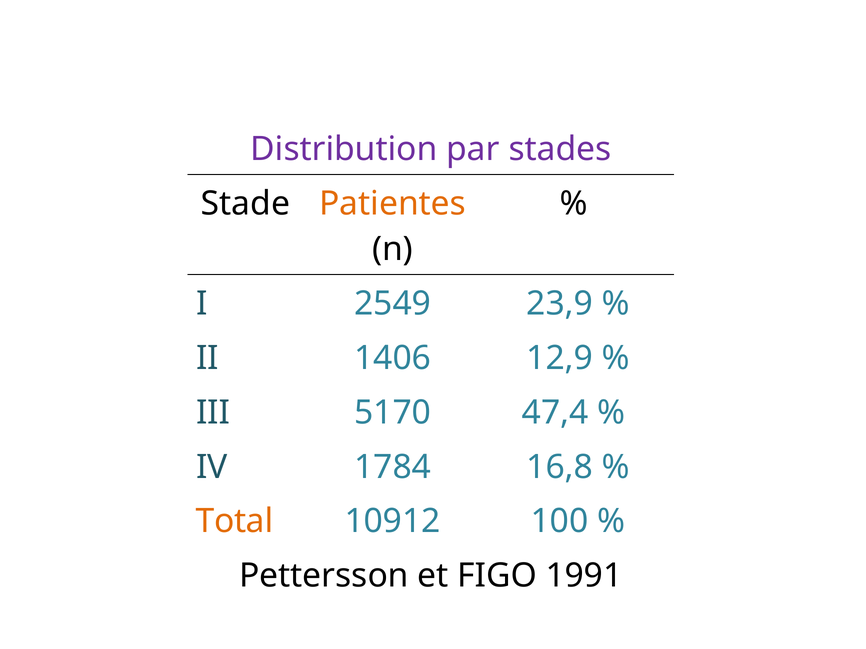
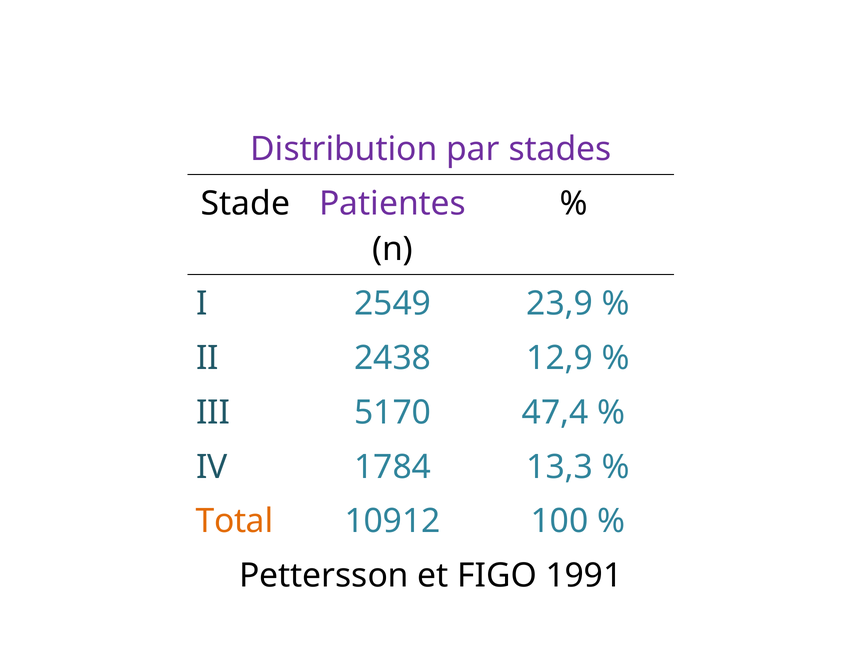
Patientes colour: orange -> purple (393, 204)
1406: 1406 -> 2438 (393, 358)
16,8: 16,8 -> 13,3 (560, 467)
